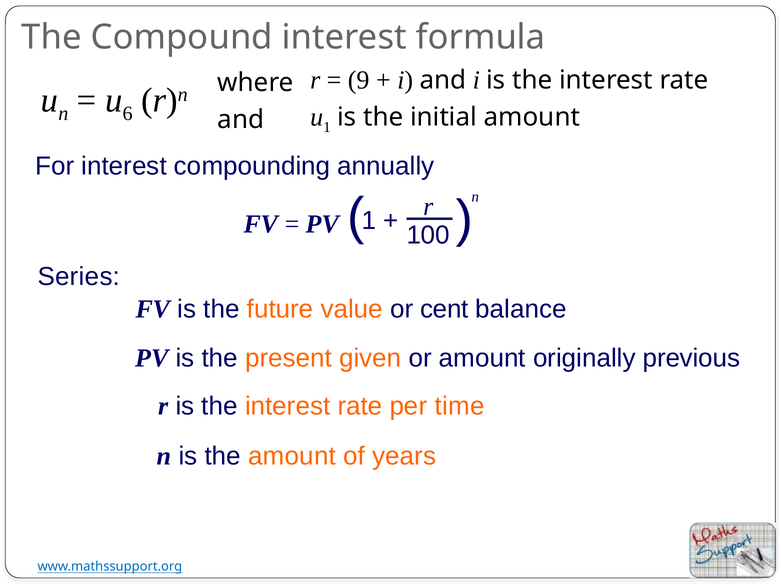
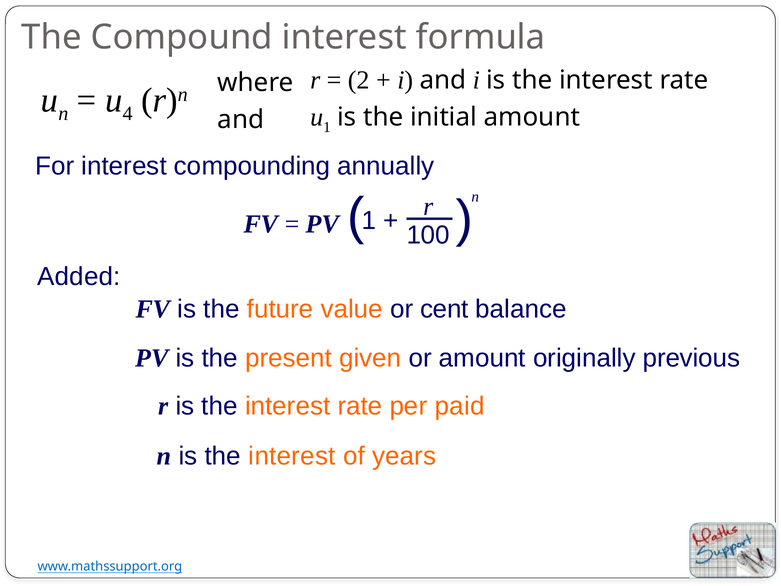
6: 6 -> 4 (128, 114)
9: 9 -> 2 (359, 80)
Series: Series -> Added (79, 277)
time: time -> paid (460, 406)
n is the amount: amount -> interest (292, 456)
